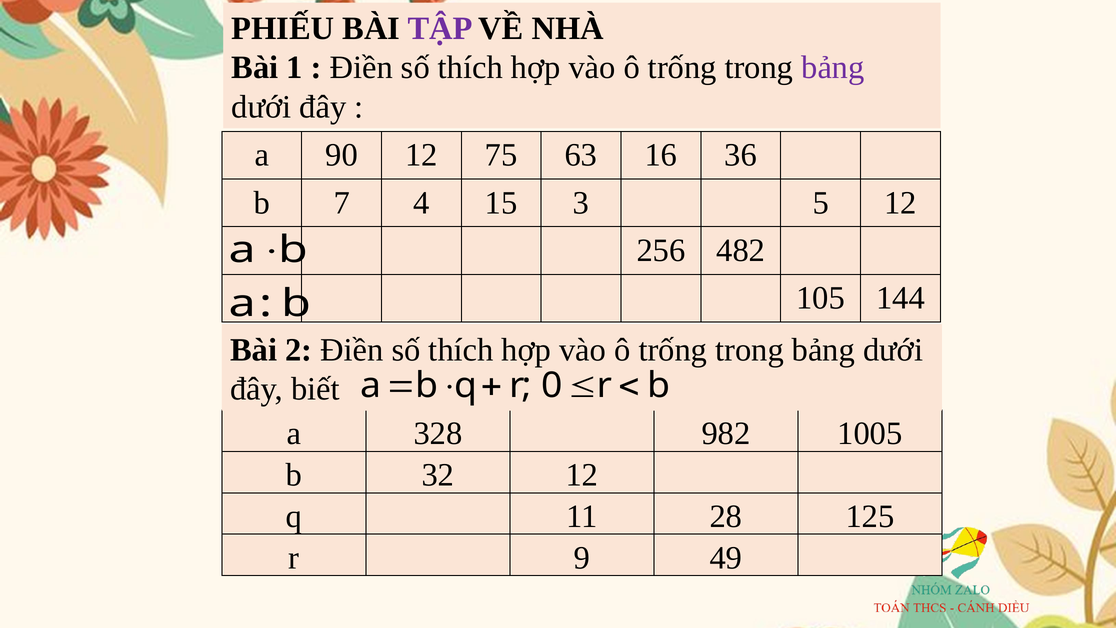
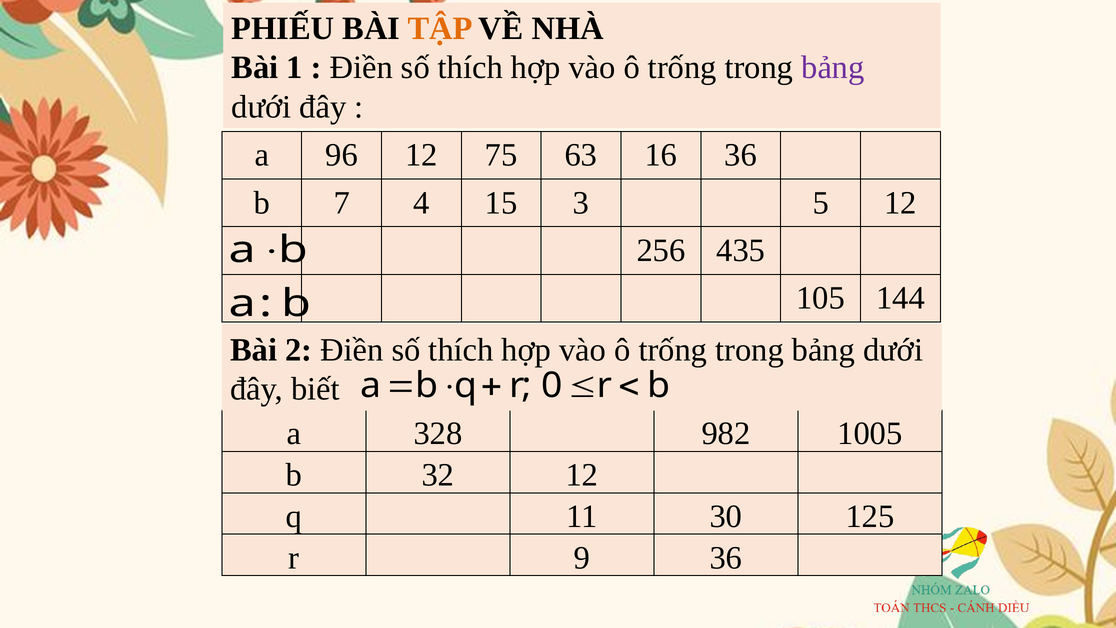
TẬP colour: purple -> orange (440, 29)
90: 90 -> 96 (342, 155)
482: 482 -> 435 (741, 250)
28: 28 -> 30 (726, 516)
9 49: 49 -> 36 (726, 558)
